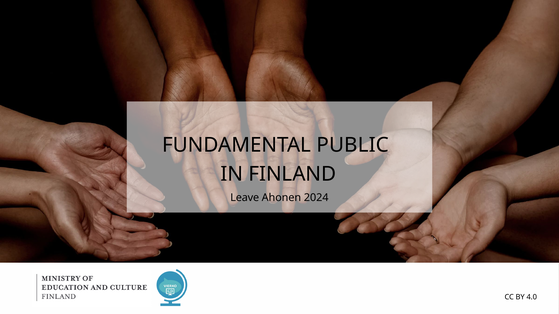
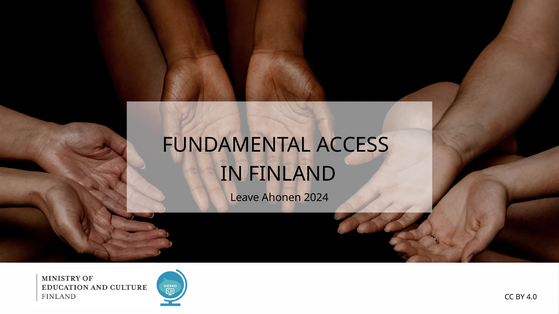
PUBLIC: PUBLIC -> ACCESS (353, 145)
